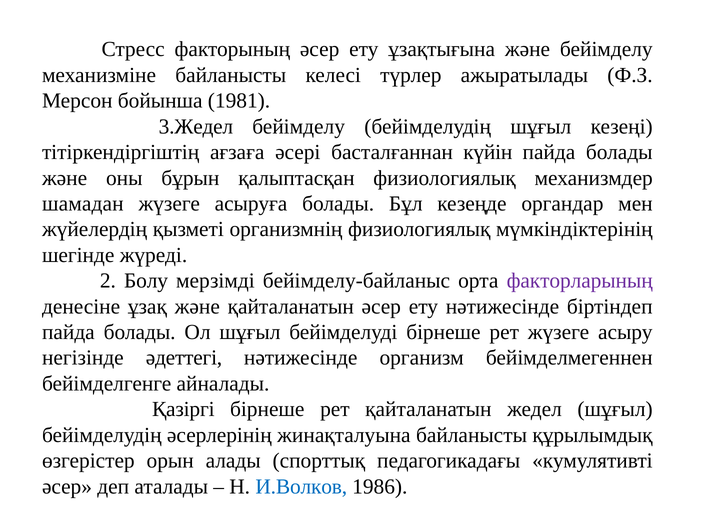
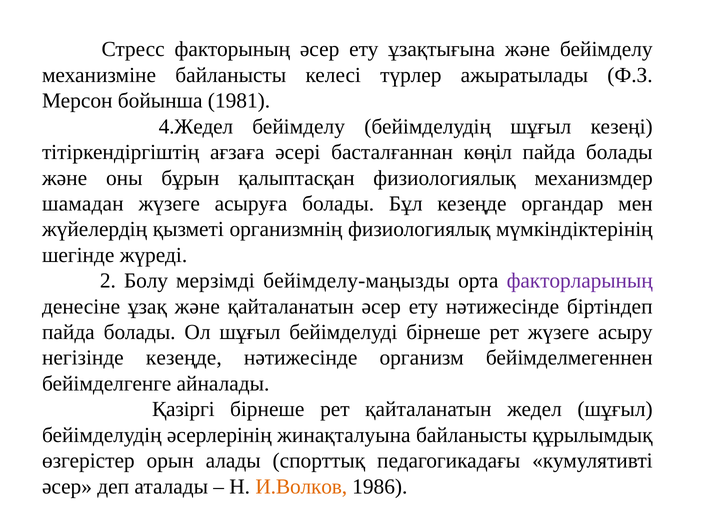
3.Жедел: 3.Жедел -> 4.Жедел (196, 126)
күйін: күйін -> көңіл (488, 152)
бейімделу-байланыс: бейімделу-байланыс -> бейімделу-маңызды (356, 281)
негізінде әдеттегі: әдеттегі -> кезеңде (184, 358)
И.Волков colour: blue -> orange (301, 486)
